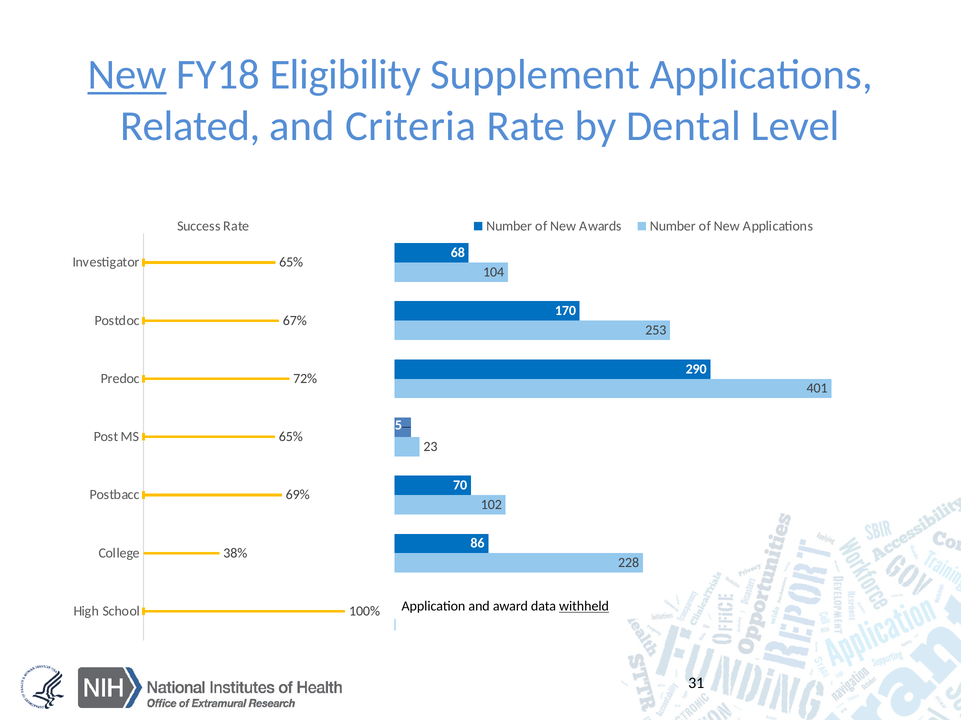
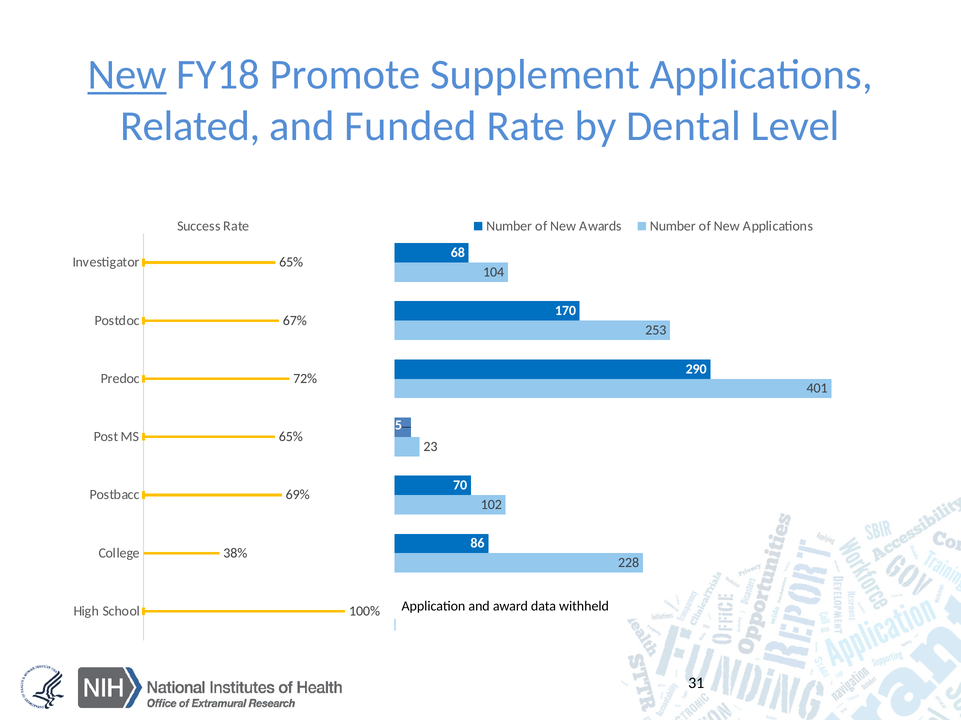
Eligibility: Eligibility -> Promote (345, 75)
Criteria: Criteria -> Funded (411, 126)
withheld underline: present -> none (584, 607)
